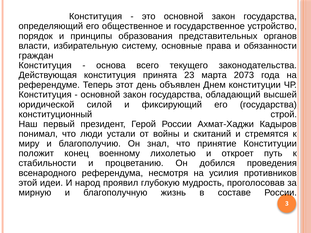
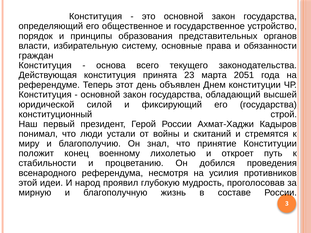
2073: 2073 -> 2051 (244, 75)
